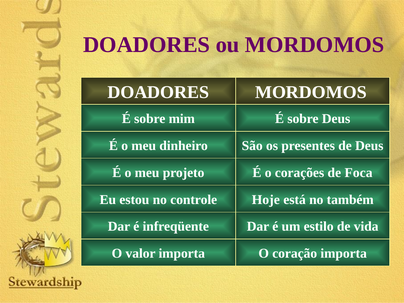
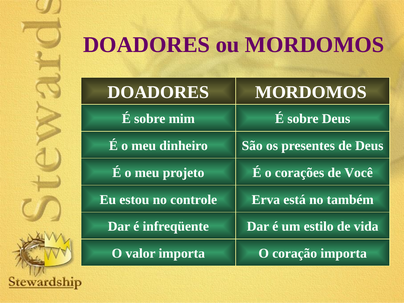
Foca: Foca -> Você (359, 173)
Hoje: Hoje -> Erva (266, 200)
